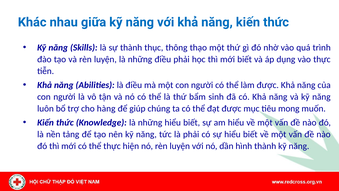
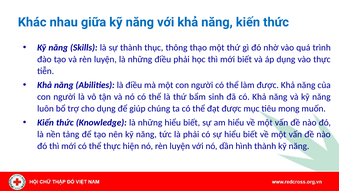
cho hàng: hàng -> dụng (106, 108)
